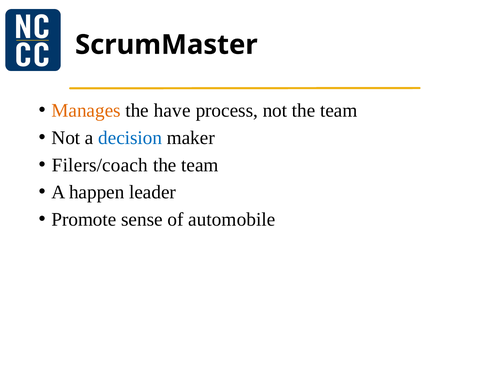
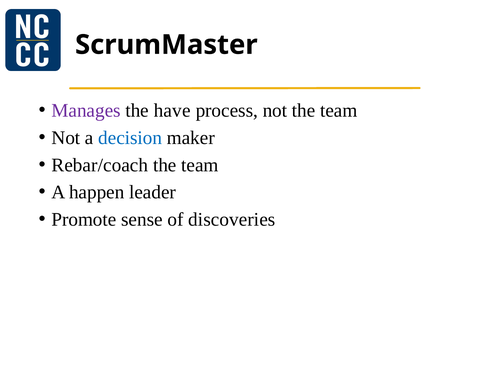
Manages colour: orange -> purple (86, 110)
Filers/coach: Filers/coach -> Rebar/coach (100, 165)
automobile: automobile -> discoveries (232, 219)
